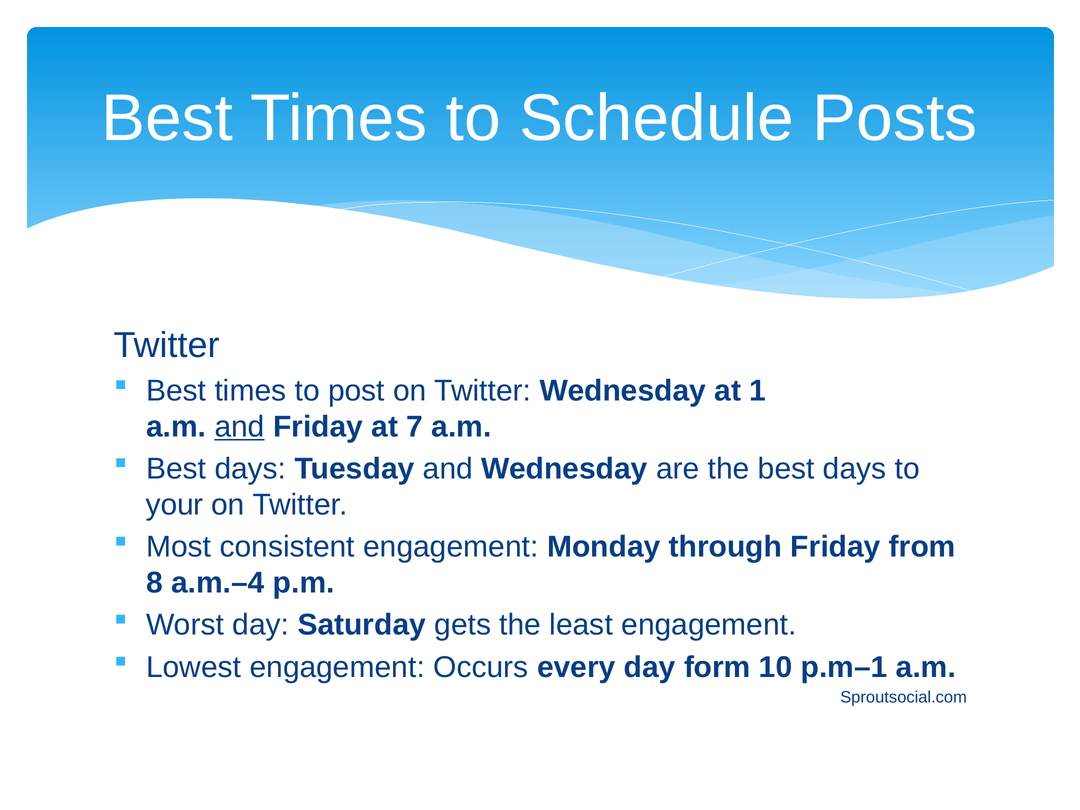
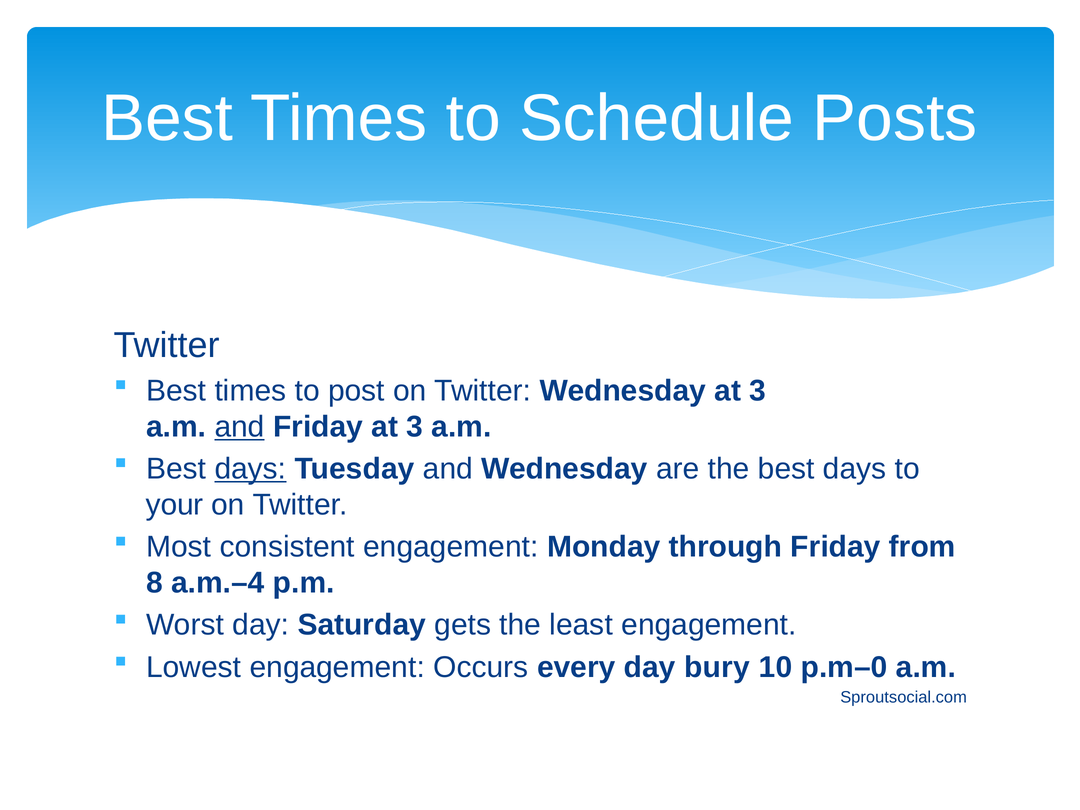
Wednesday at 1: 1 -> 3 (758, 391)
Friday at 7: 7 -> 3 (415, 427)
days underline: none -> present (250, 469)
form: form -> bury (717, 667)
p.m–1: p.m–1 -> p.m–0 (844, 667)
